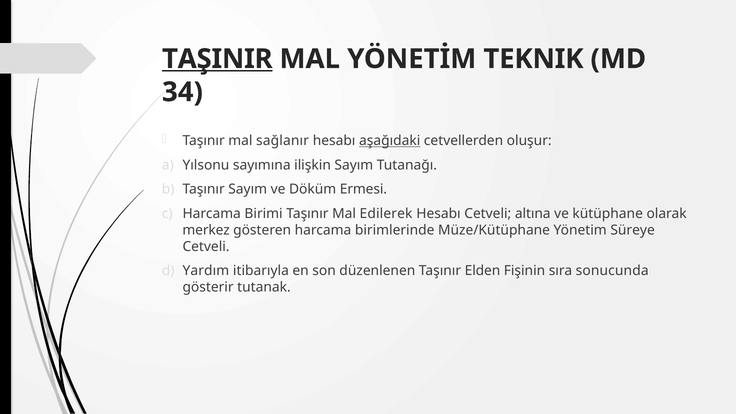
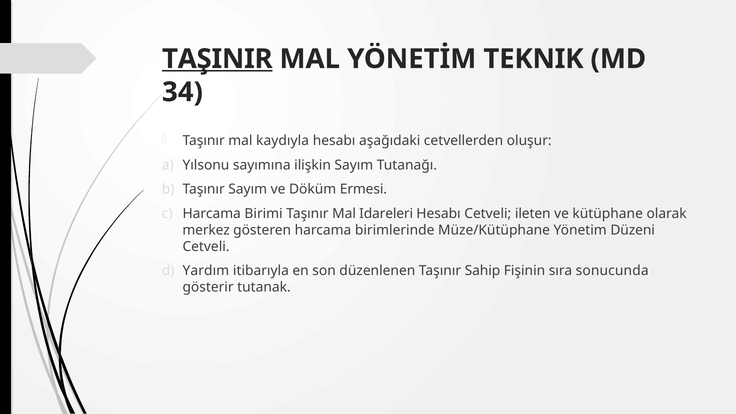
sağlanır: sağlanır -> kaydıyla (283, 141)
aşağıdaki underline: present -> none (390, 141)
Edilerek: Edilerek -> Idareleri (386, 214)
altına: altına -> ileten (533, 214)
Süreye: Süreye -> Düzeni (633, 230)
Elden: Elden -> Sahip (482, 271)
